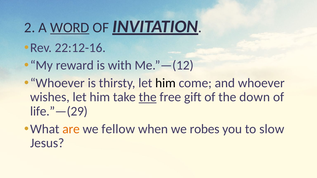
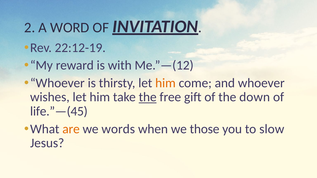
WORD underline: present -> none (70, 28)
22:12-16: 22:12-16 -> 22:12-19 (80, 48)
him colour: black -> orange (165, 83)
life.”—(29: life.”—(29 -> life.”—(45 (59, 112)
fellow: fellow -> words (118, 129)
robes: robes -> those (205, 129)
